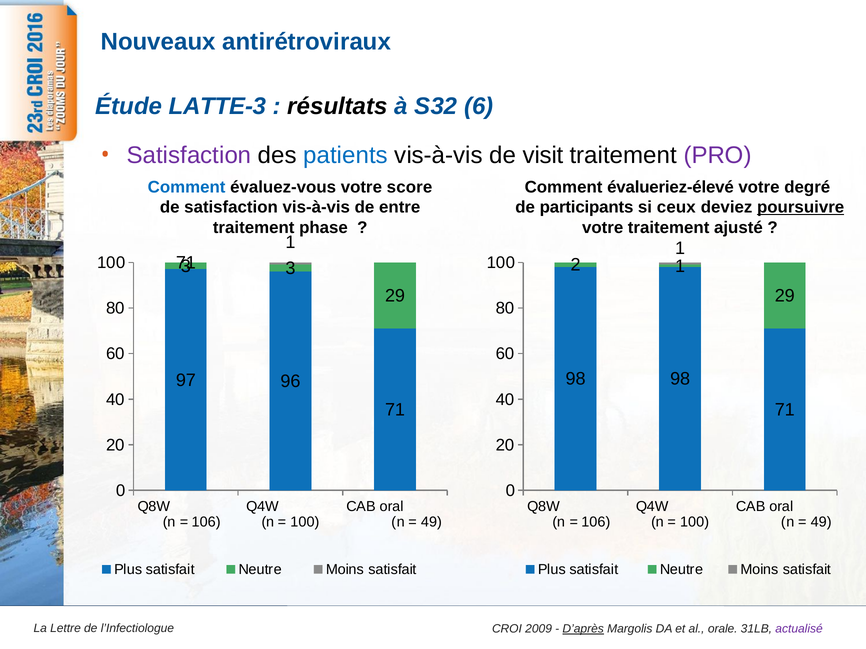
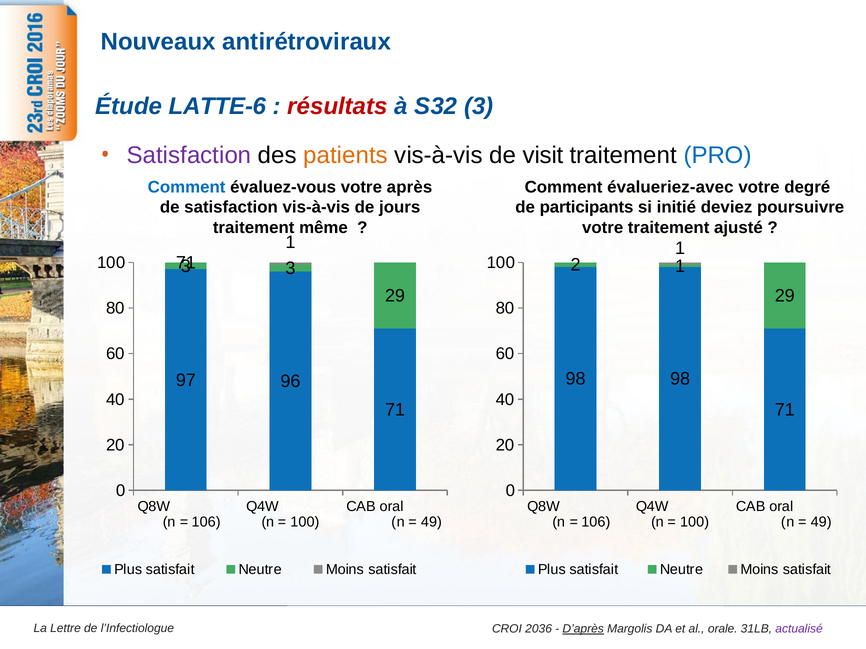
LATTE-3: LATTE-3 -> LATTE-6 (218, 106)
résultats colour: black -> red (338, 106)
S32 6: 6 -> 3 (479, 106)
patients colour: blue -> orange (346, 155)
PRO colour: purple -> blue (718, 155)
score: score -> après (410, 187)
évalueriez-élevé: évalueriez-élevé -> évalueriez-avec (670, 187)
entre: entre -> jours (400, 208)
ceux: ceux -> initié (676, 208)
poursuivre underline: present -> none (801, 208)
phase: phase -> même (323, 228)
2009: 2009 -> 2036 (539, 629)
